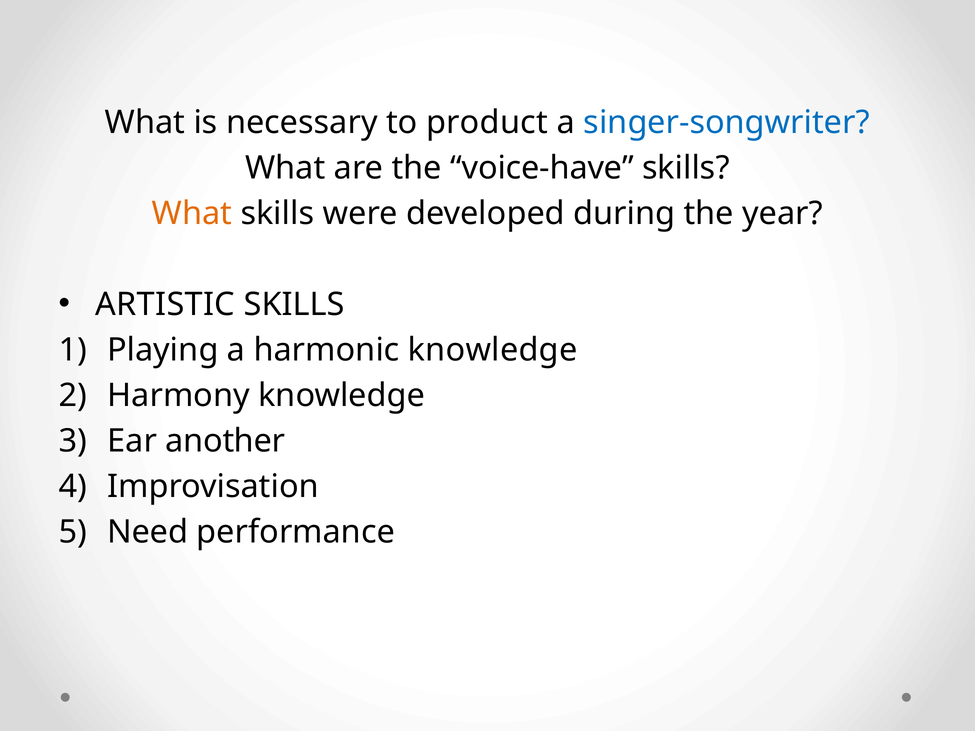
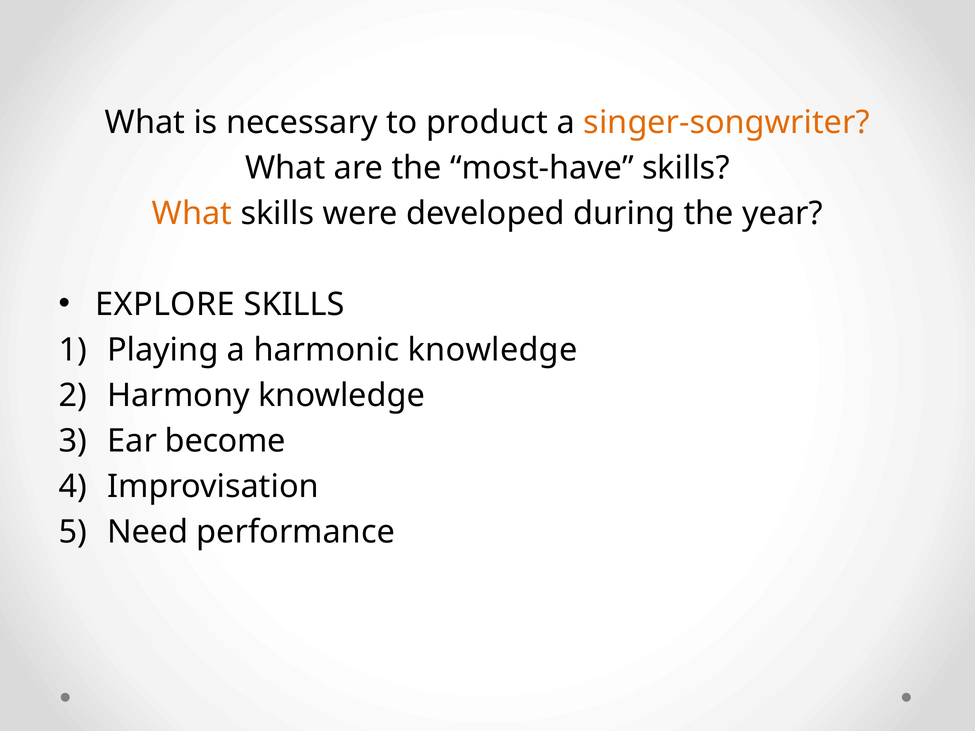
singer-songwriter colour: blue -> orange (727, 123)
voice-have: voice-have -> most-have (542, 168)
ARTISTIC: ARTISTIC -> EXPLORE (165, 305)
another: another -> become (225, 441)
